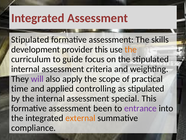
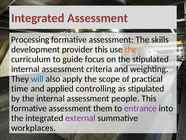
Stipulated: Stipulated -> Processing (30, 40)
will colour: purple -> blue (37, 79)
special: special -> people (125, 98)
been: been -> them (103, 108)
external colour: orange -> purple (80, 118)
compliance: compliance -> workplaces (33, 127)
